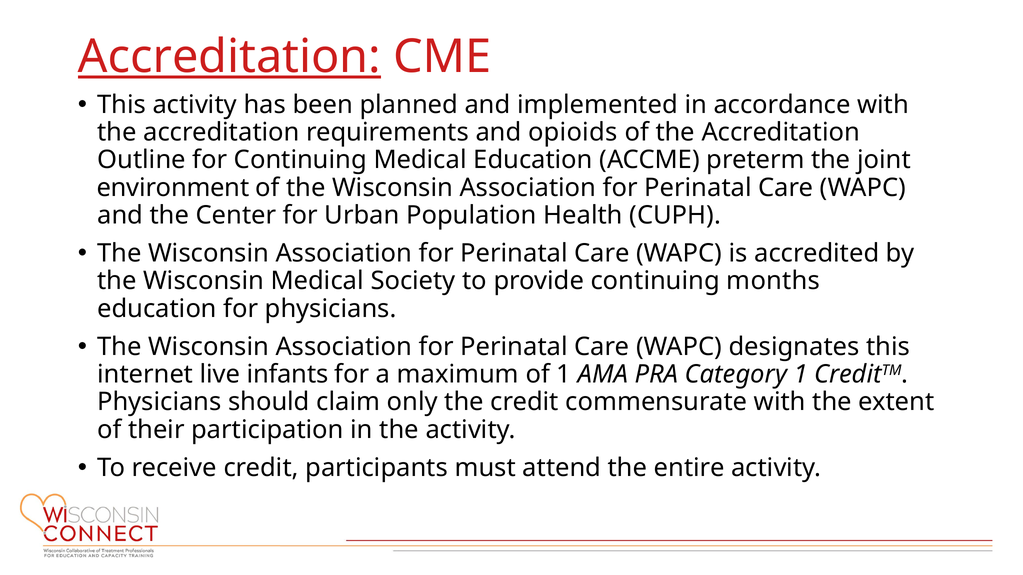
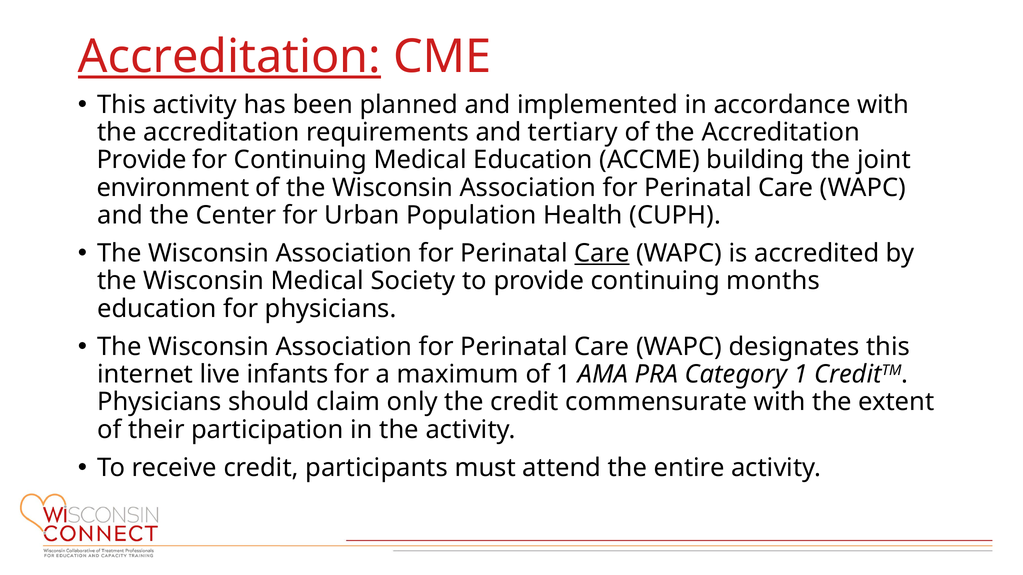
opioids: opioids -> tertiary (573, 133)
Outline: Outline -> Provide (142, 160)
preterm: preterm -> building (755, 160)
Care underline: none -> present (602, 254)
